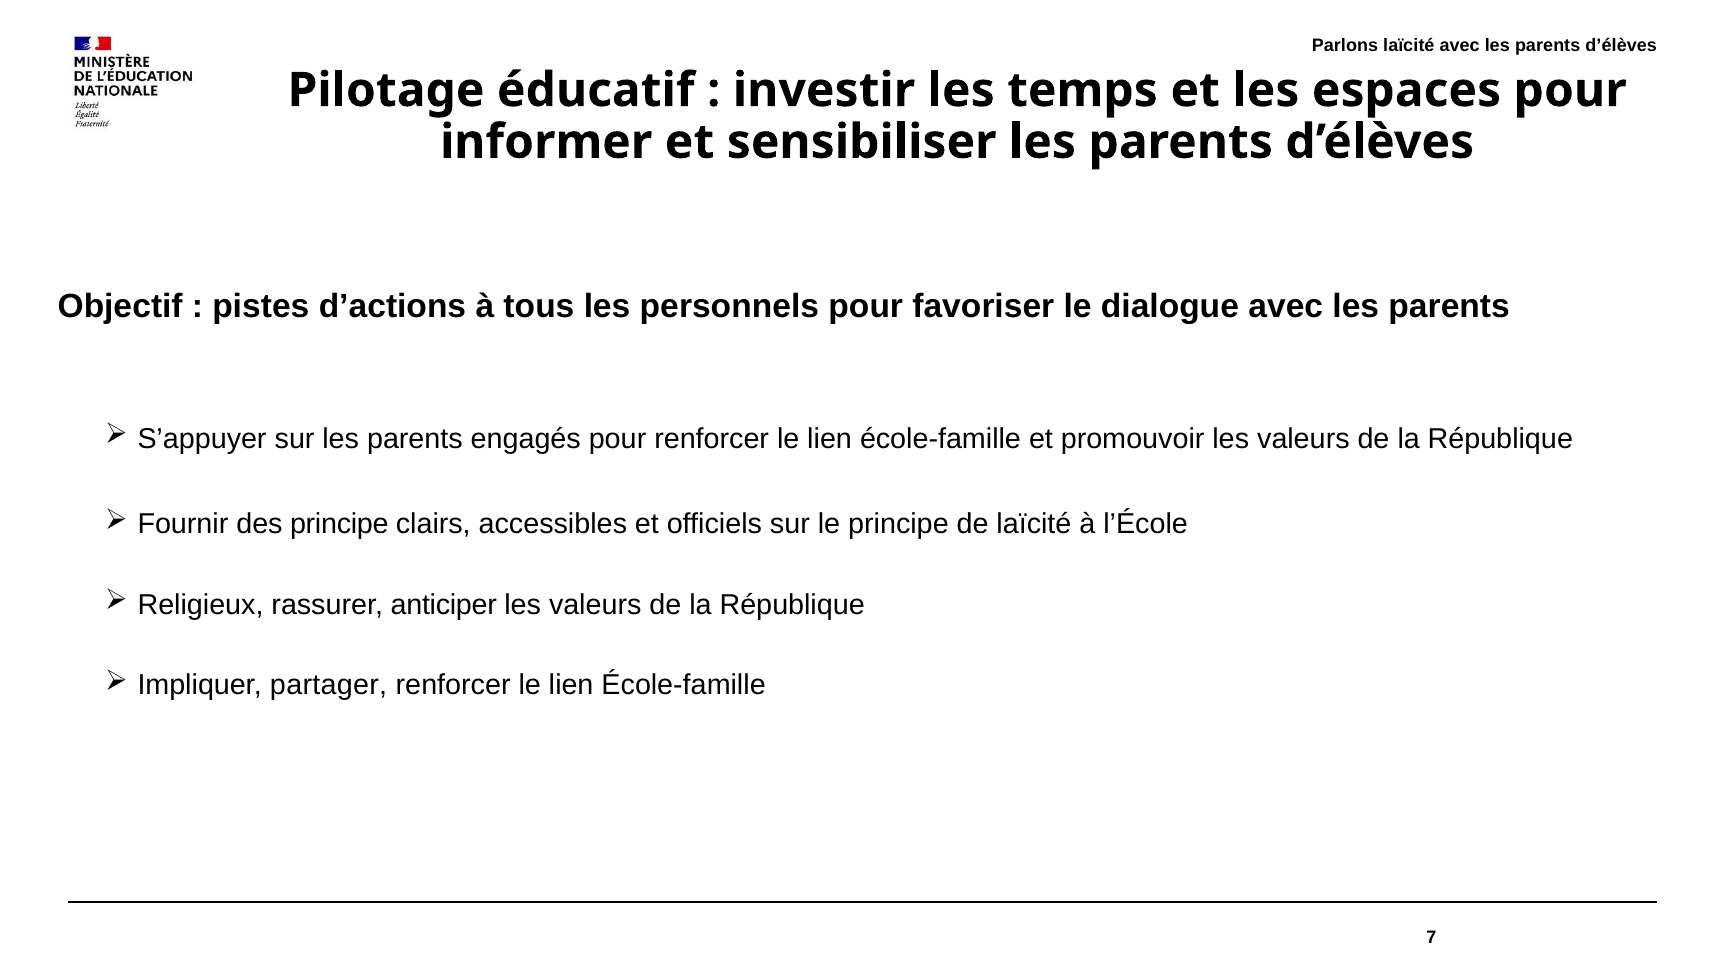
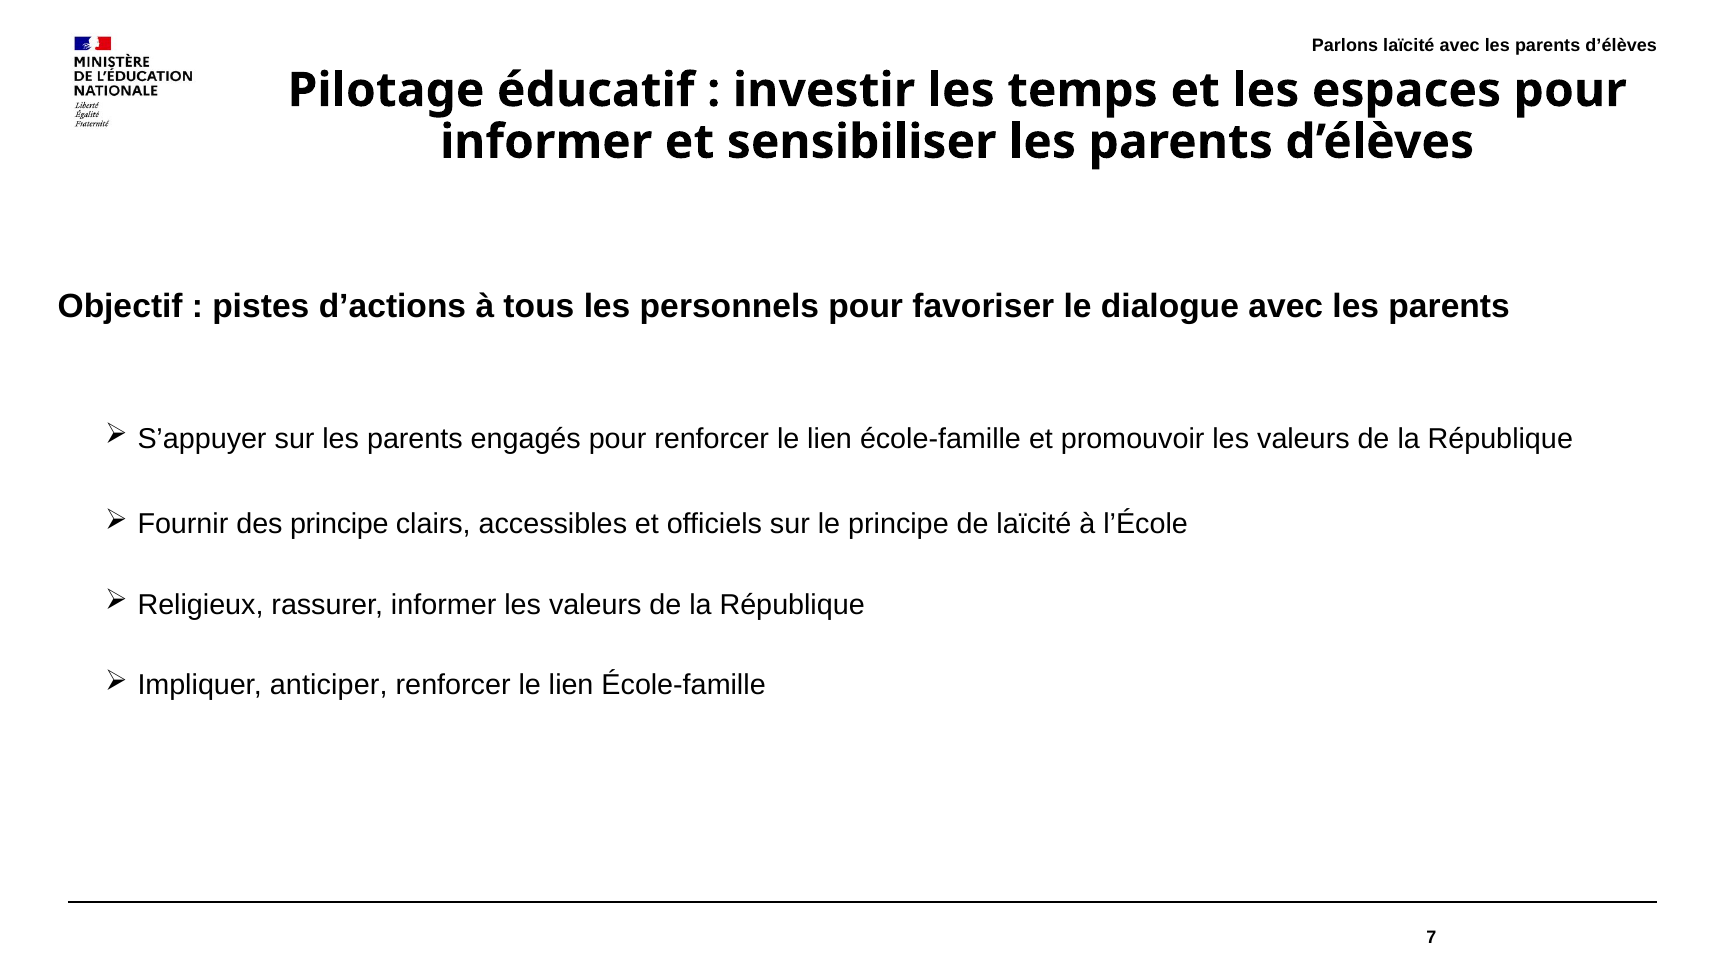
rassurer anticiper: anticiper -> informer (444, 605)
partager: partager -> anticiper (329, 685)
